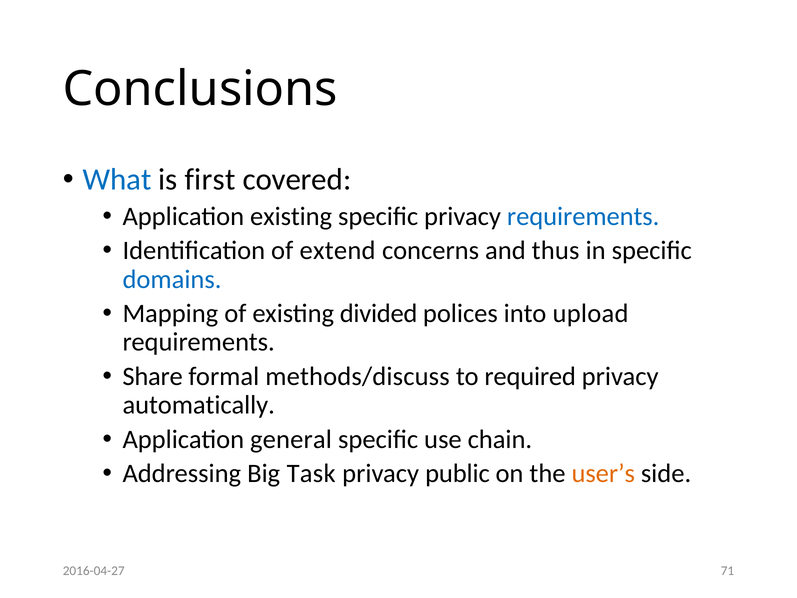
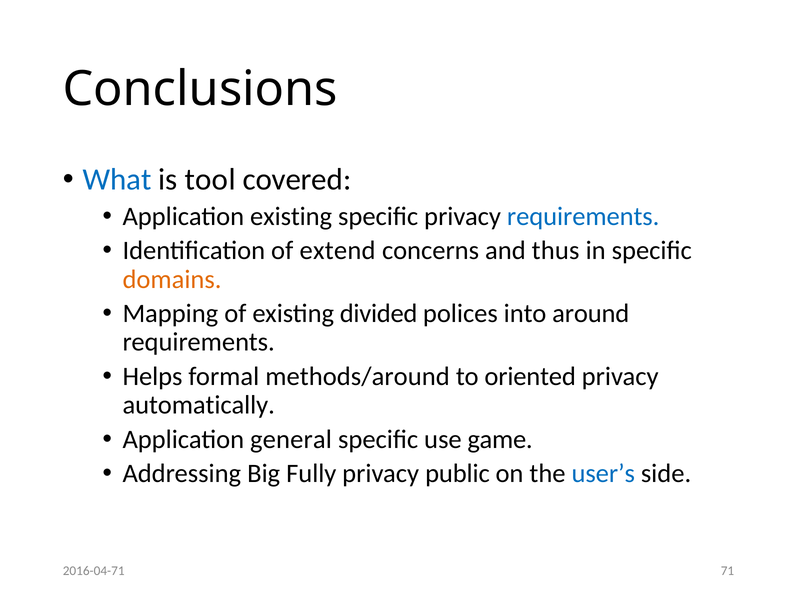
first: first -> tool (210, 180)
domains colour: blue -> orange (172, 279)
upload: upload -> around (591, 313)
Share: Share -> Helps (153, 376)
methods/discuss: methods/discuss -> methods/around (358, 376)
required: required -> oriented (530, 376)
chain: chain -> game (500, 439)
Task: Task -> Fully (311, 473)
user’s colour: orange -> blue (603, 473)
2016-04-27: 2016-04-27 -> 2016-04-71 (94, 571)
